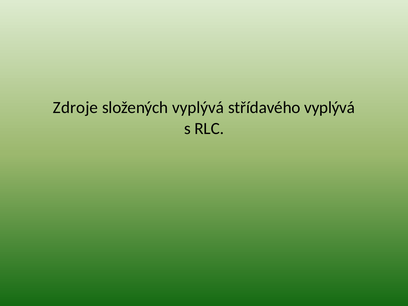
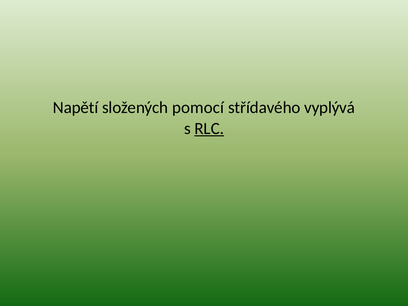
Zdroje: Zdroje -> Napětí (76, 108)
složených vyplývá: vyplývá -> pomocí (198, 108)
RLC underline: none -> present (209, 128)
